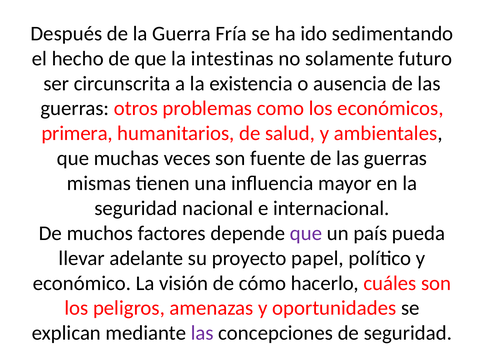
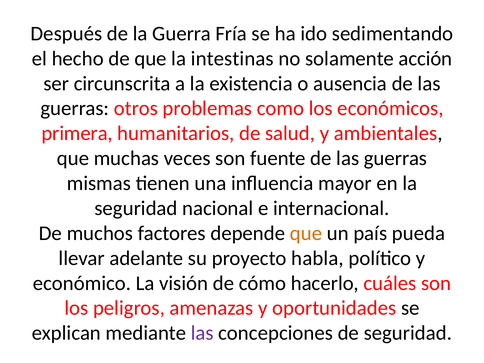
futuro: futuro -> acción (425, 58)
que colour: purple -> orange (306, 233)
papel: papel -> habla (318, 258)
